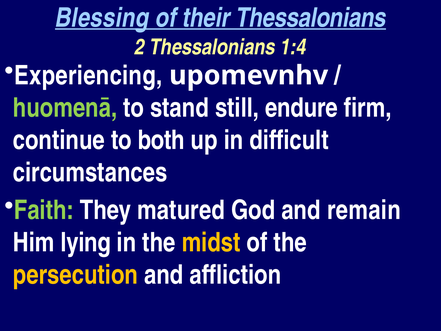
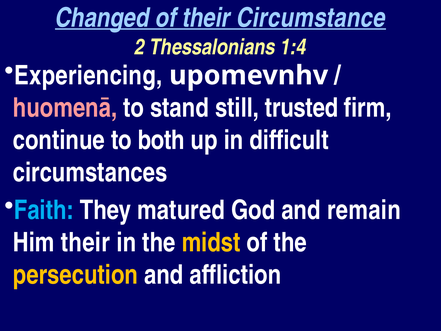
Blessing: Blessing -> Changed (102, 18)
their Thessalonians: Thessalonians -> Circumstance (311, 18)
huomenā colour: light green -> pink (65, 108)
endure: endure -> trusted (302, 108)
Faith colour: light green -> light blue (44, 210)
Him lying: lying -> their (85, 242)
